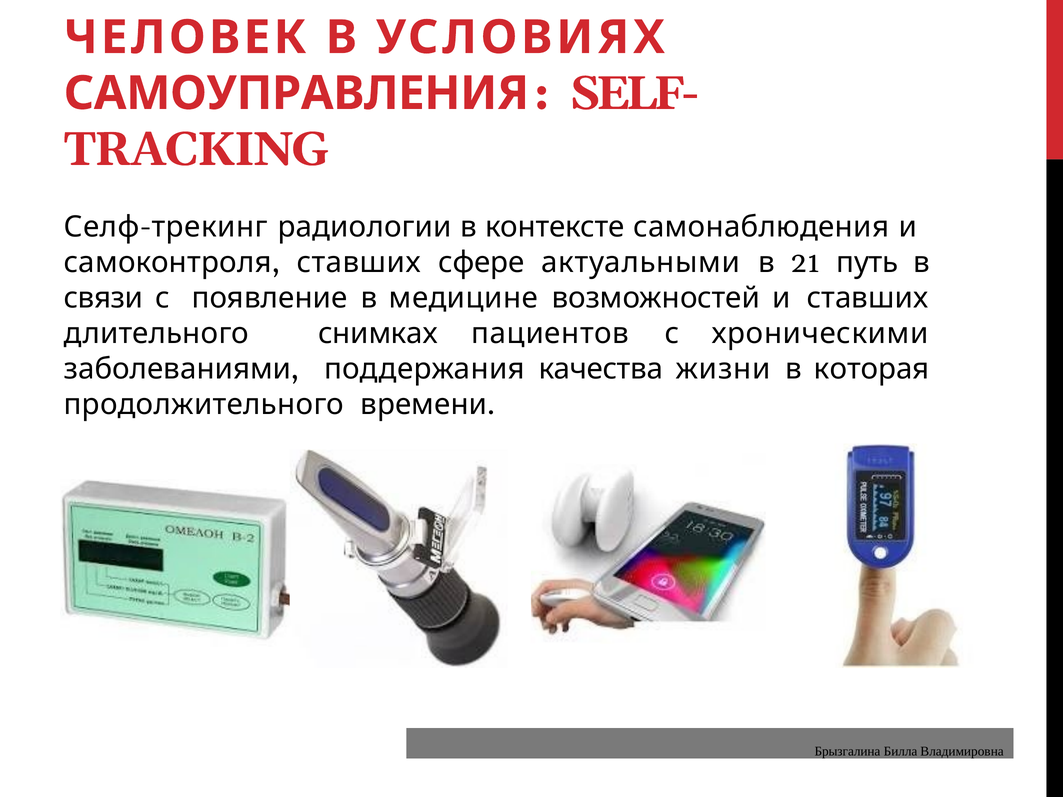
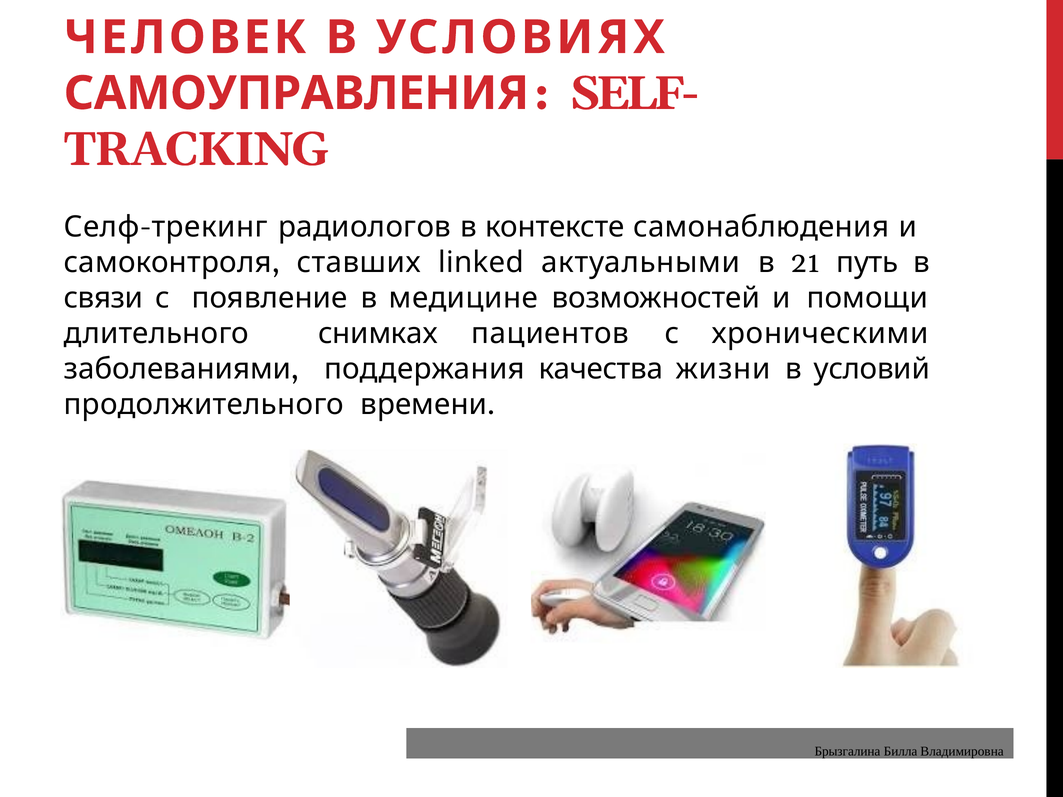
радиологии: радиологии -> радиологов (365, 227)
сфере: сфере -> linked (481, 263)
и ставших: ставших -> помощи (867, 298)
которая: которая -> условий (872, 369)
